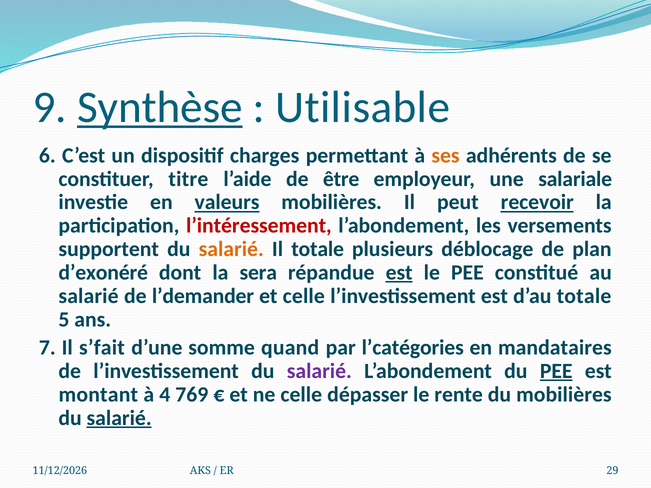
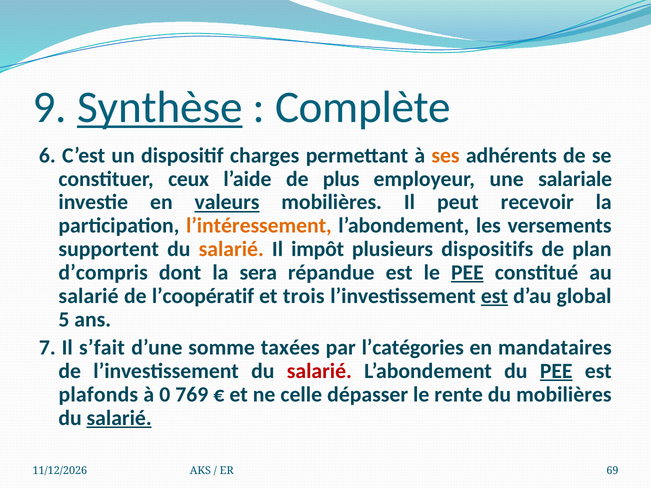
Utilisable: Utilisable -> Complète (363, 108)
titre: titre -> ceux (189, 179)
être: être -> plus (341, 179)
recevoir underline: present -> none (537, 202)
l’intéressement colour: red -> orange (259, 226)
Il totale: totale -> impôt (318, 249)
déblocage: déblocage -> dispositifs (487, 249)
d’exonéré: d’exonéré -> d’compris (103, 273)
est underline: present -> none (399, 273)
PEE underline: none -> present (467, 273)
l’demander: l’demander -> l’coopératif (203, 296)
et celle: celle -> trois (304, 296)
est underline: none -> present (494, 296)
d’au totale: totale -> global (584, 296)
quand: quand -> taxées (290, 348)
salarié colour: purple -> red (319, 371)
montant: montant -> plafonds (98, 395)
4: 4 -> 0 (165, 395)
29: 29 -> 69 (612, 471)
